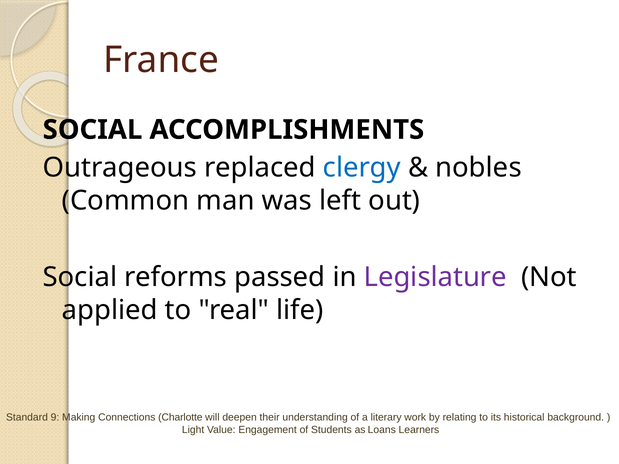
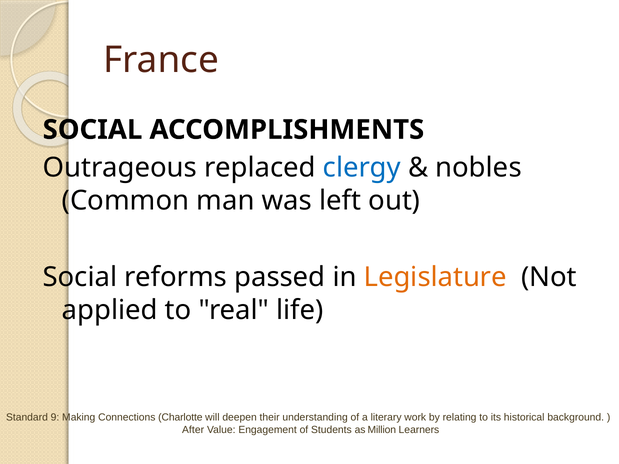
Legislature colour: purple -> orange (435, 277)
Light: Light -> After (193, 430)
Loans: Loans -> Million (382, 430)
